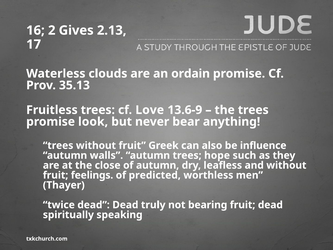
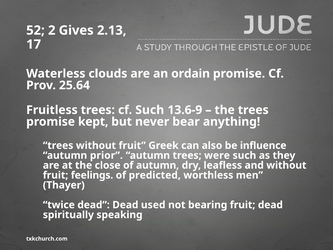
16: 16 -> 52 (35, 30)
35.13: 35.13 -> 25.64 (74, 85)
cf Love: Love -> Such (150, 110)
look: look -> kept (93, 122)
walls: walls -> prior (106, 155)
hope: hope -> were (217, 155)
truly: truly -> used (153, 205)
